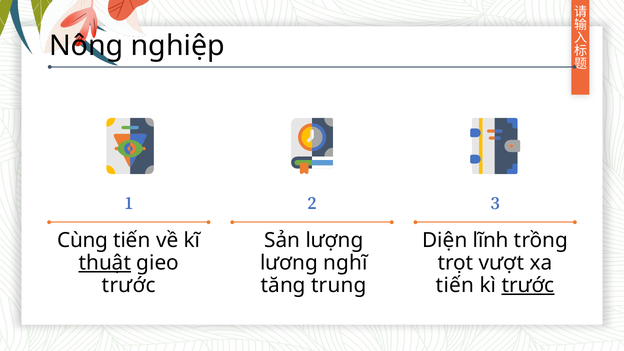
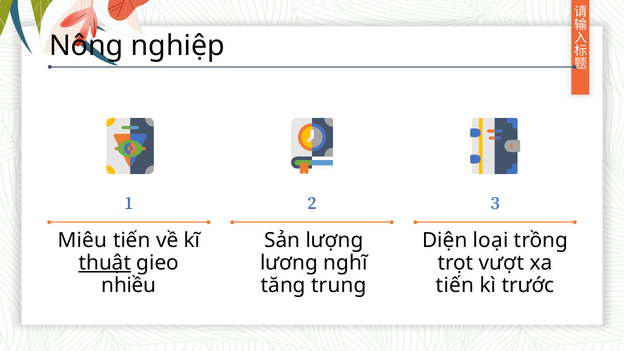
Cùng: Cùng -> Miêu (82, 240)
lĩnh: lĩnh -> loại (491, 240)
trước: trước -> nhiều (129, 285)
trước underline: present -> none (528, 285)
